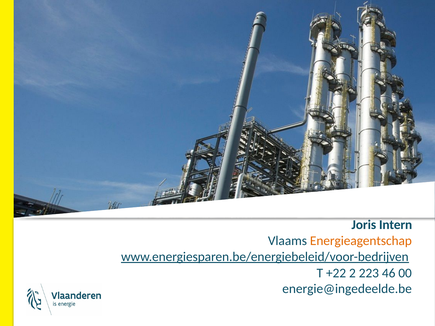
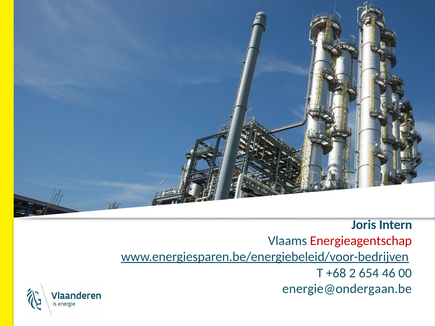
Energieagentschap colour: orange -> red (361, 241)
+22: +22 -> +68 (336, 273)
223: 223 -> 654 (369, 273)
energie@ingedeelde.be: energie@ingedeelde.be -> energie@ondergaan.be (347, 289)
